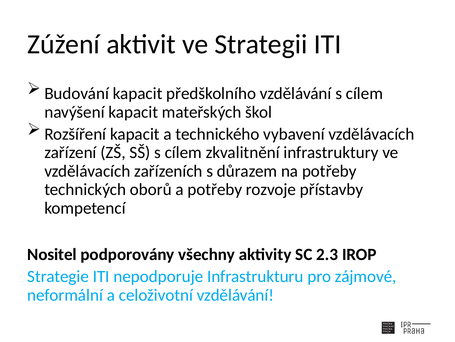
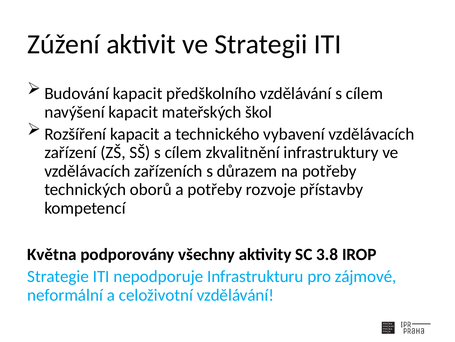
Nositel: Nositel -> Května (52, 254)
2.3: 2.3 -> 3.8 (327, 254)
